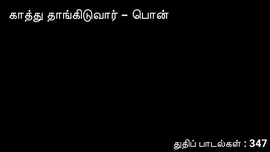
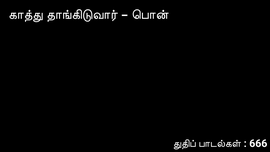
347: 347 -> 666 (258, 143)
